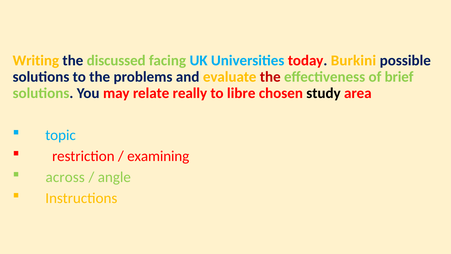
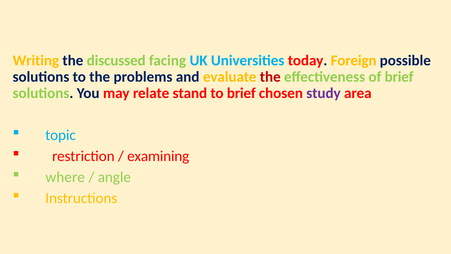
Burkini: Burkini -> Foreign (354, 61)
really: really -> stand (190, 93)
to libre: libre -> brief (241, 93)
study colour: black -> purple (323, 93)
across: across -> where (65, 177)
